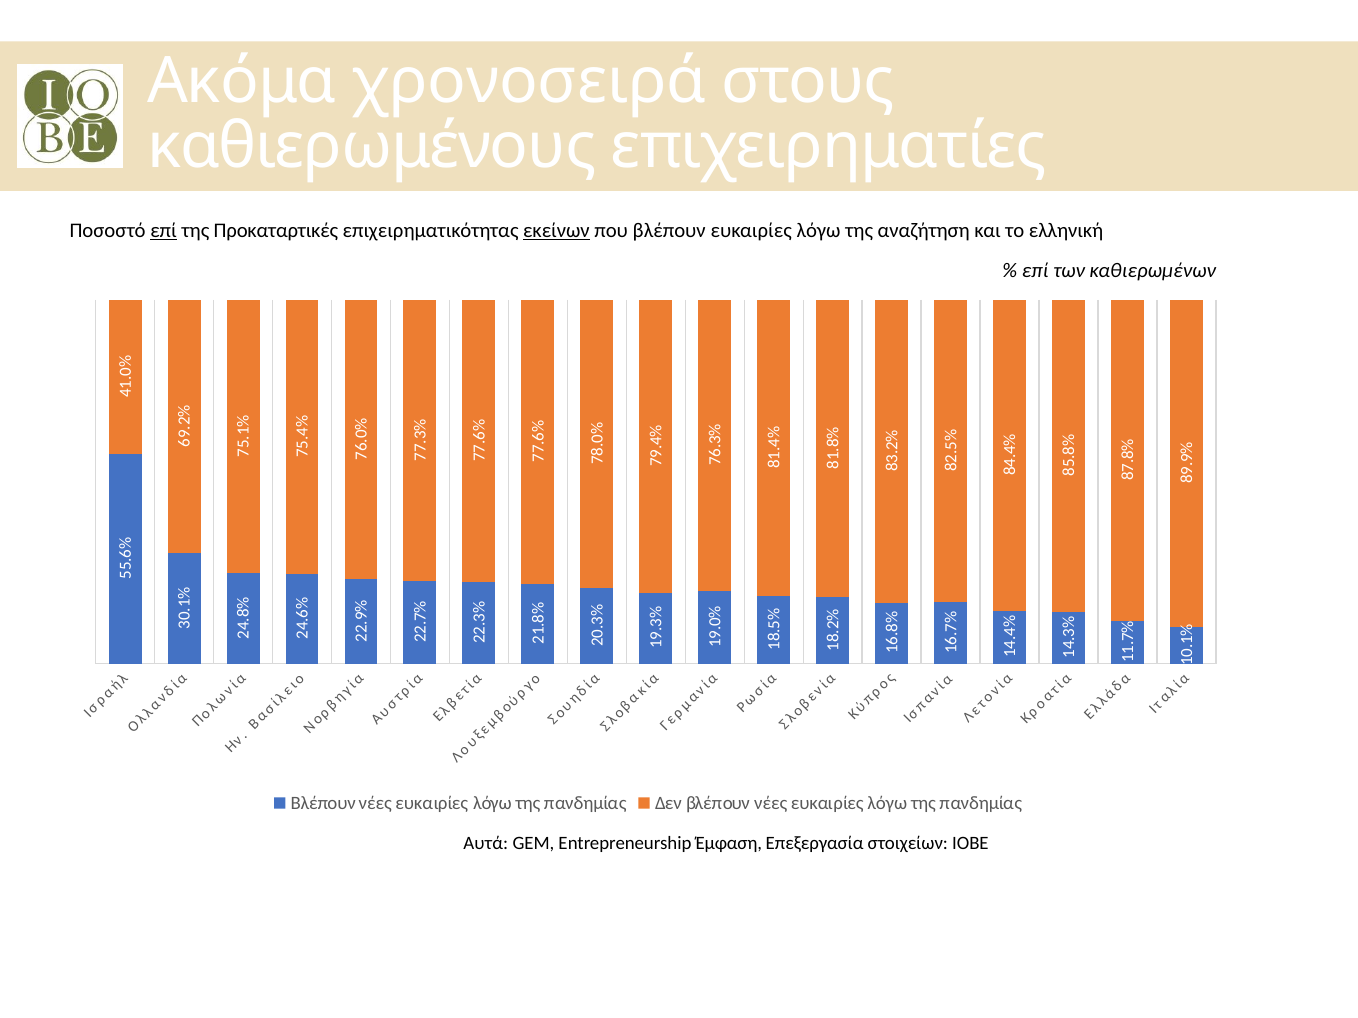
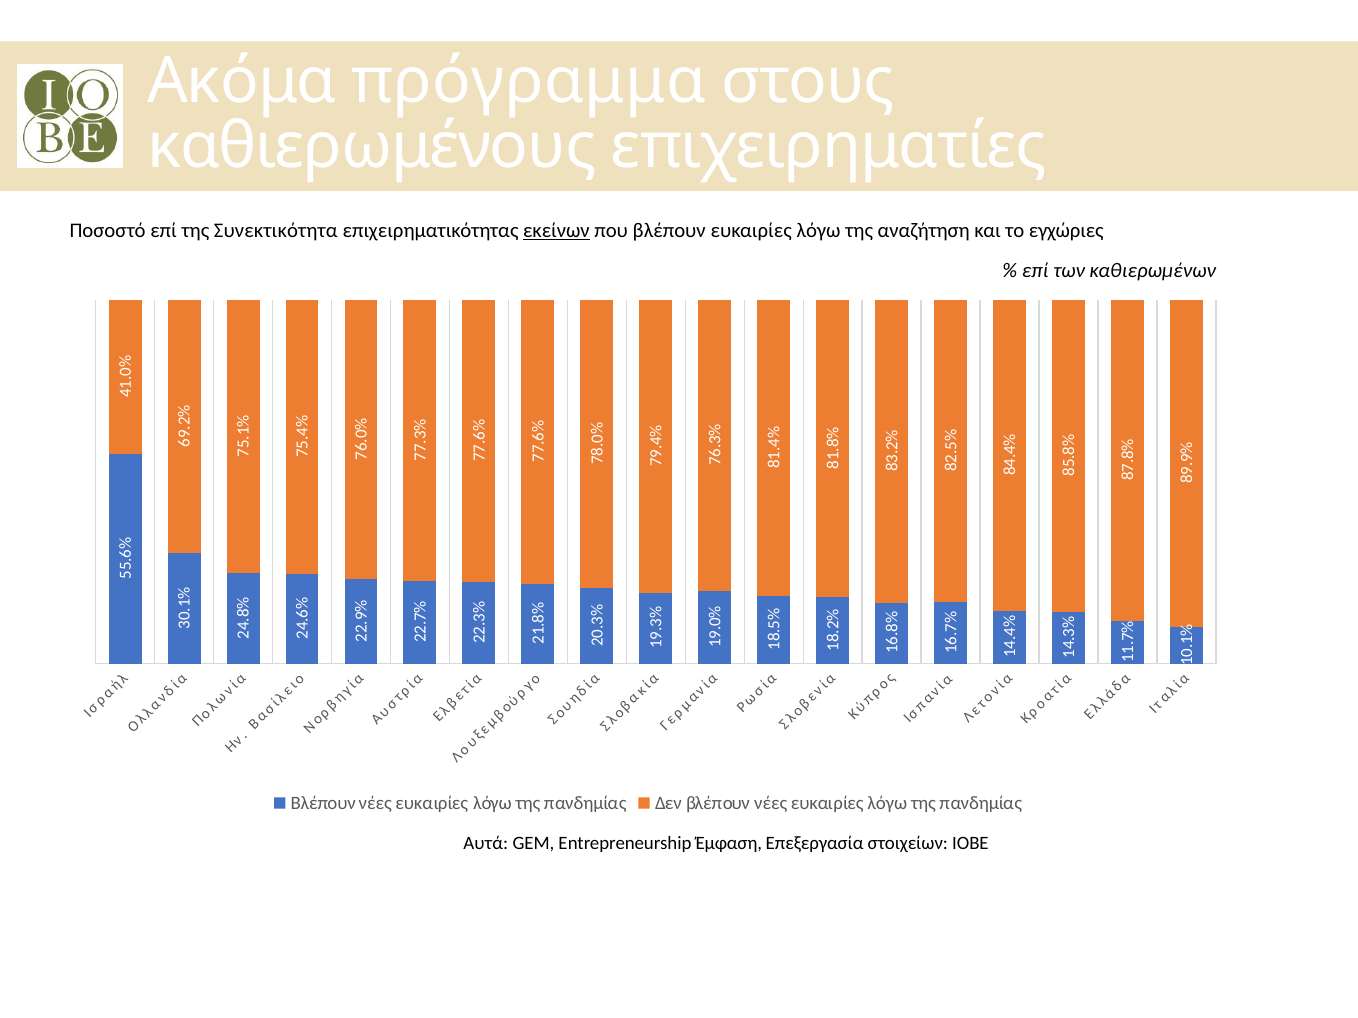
χρονοσειρά: χρονοσειρά -> πρόγραμμα (529, 81)
επί underline: present -> none (164, 231)
Προκαταρτικές: Προκαταρτικές -> Συνεκτικότητα (276, 231)
ελληνική: ελληνική -> εγχώριες (1066, 231)
